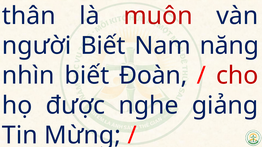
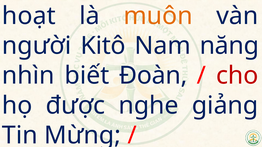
thân: thân -> hoạt (29, 16)
muôn colour: red -> orange (158, 16)
người Biết: Biết -> Kitô (103, 46)
